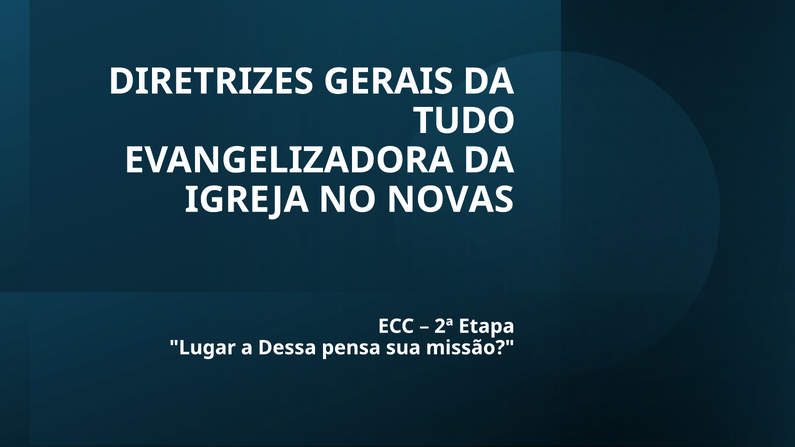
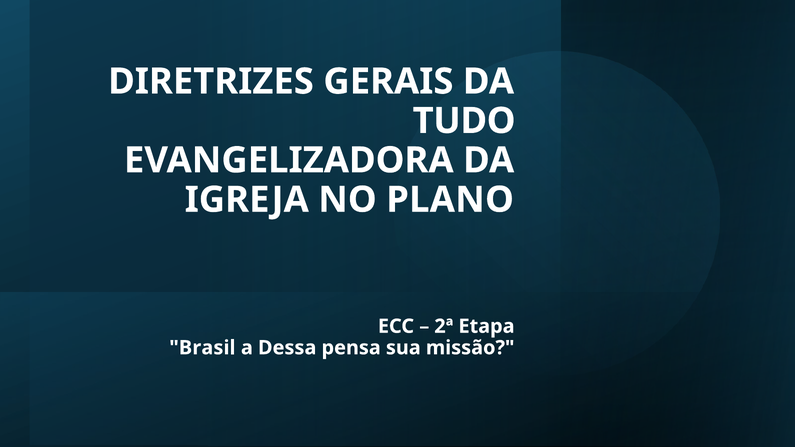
NOVAS: NOVAS -> PLANO (450, 200)
Lugar: Lugar -> Brasil (202, 348)
